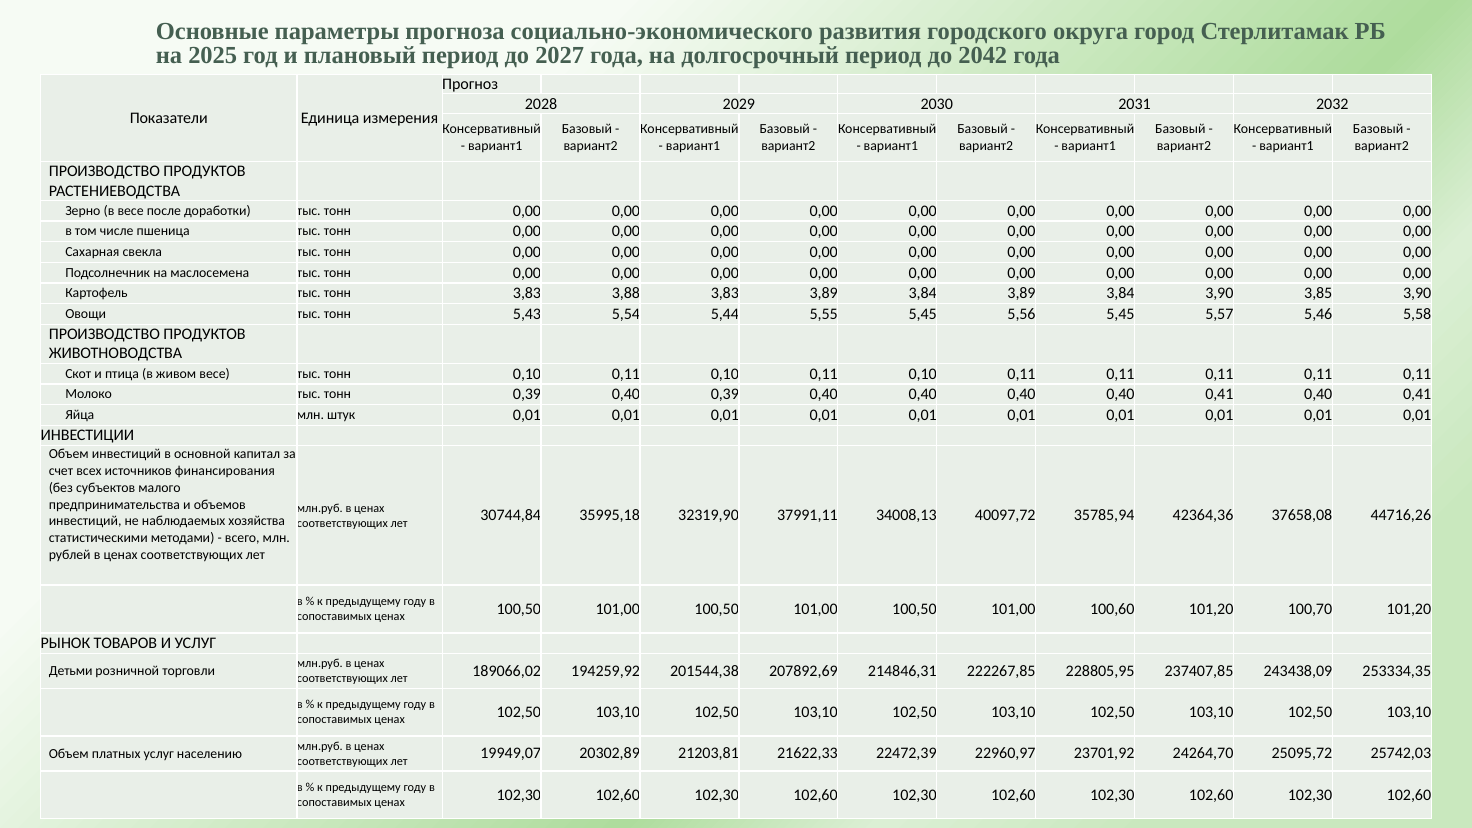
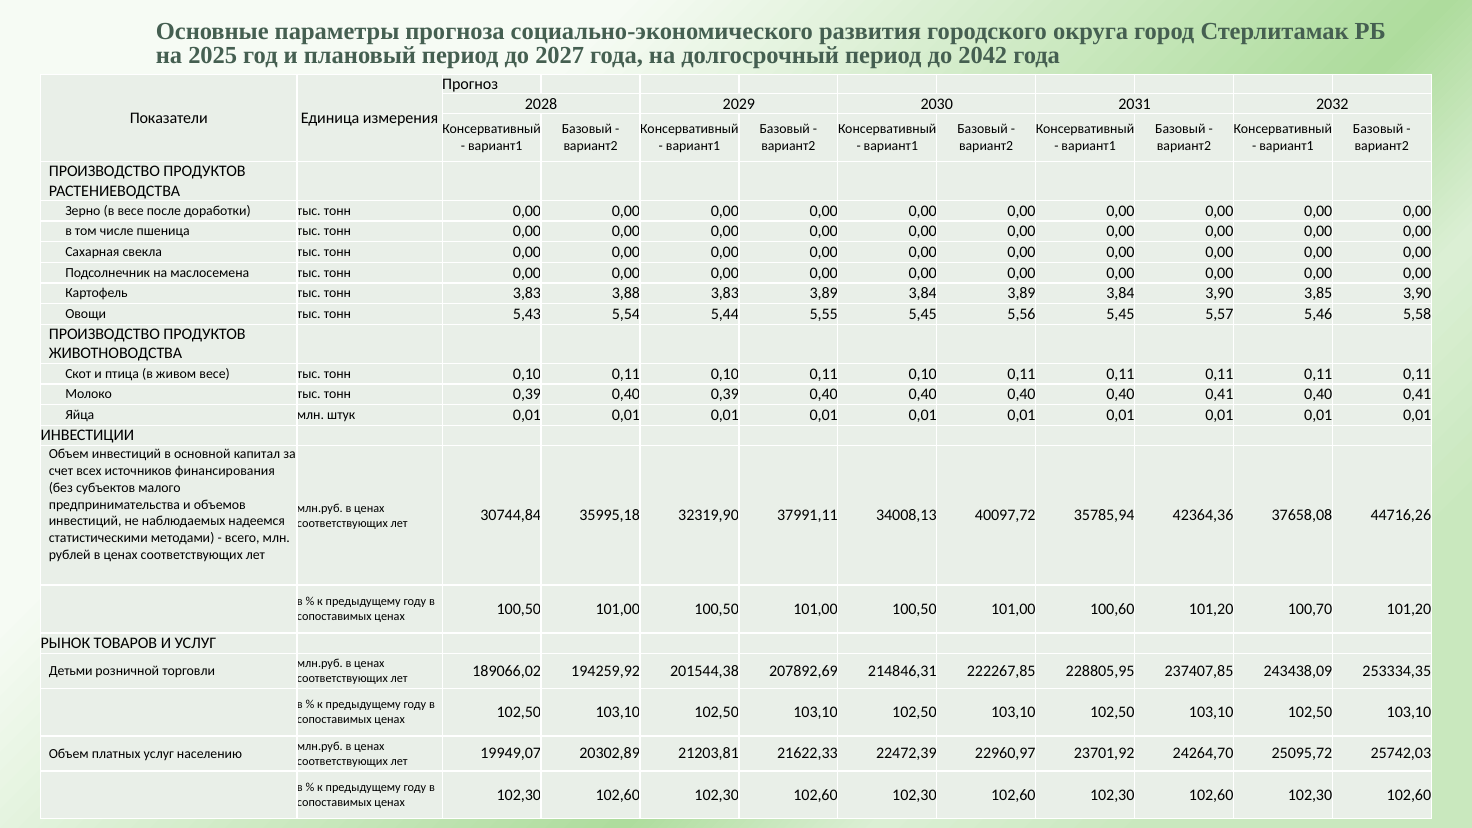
хозяйства: хозяйства -> надеемся (257, 521)
